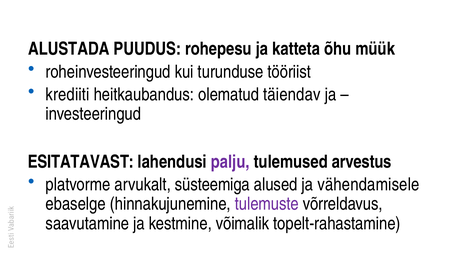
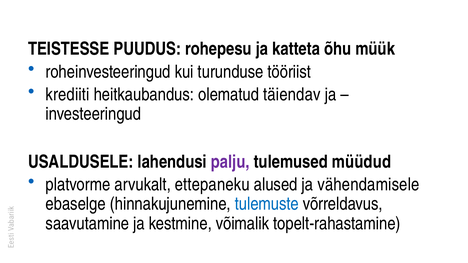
ALUSTADA: ALUSTADA -> TEISTESSE (69, 49)
ESITATAVAST: ESITATAVAST -> USALDUSELE (81, 162)
arvestus: arvestus -> müüdud (362, 162)
süsteemiga: süsteemiga -> ettepaneku (212, 185)
tulemuste colour: purple -> blue (267, 204)
